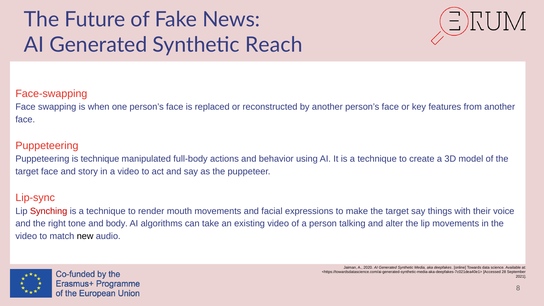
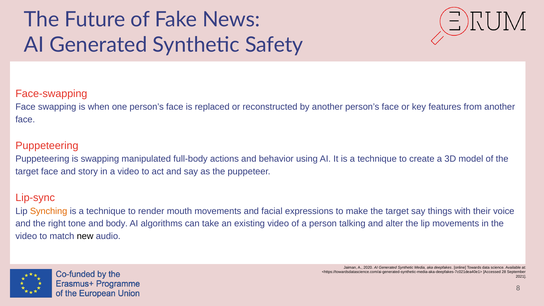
Reach: Reach -> Safety (274, 45)
is technique: technique -> swapping (100, 159)
Synching colour: red -> orange (49, 211)
